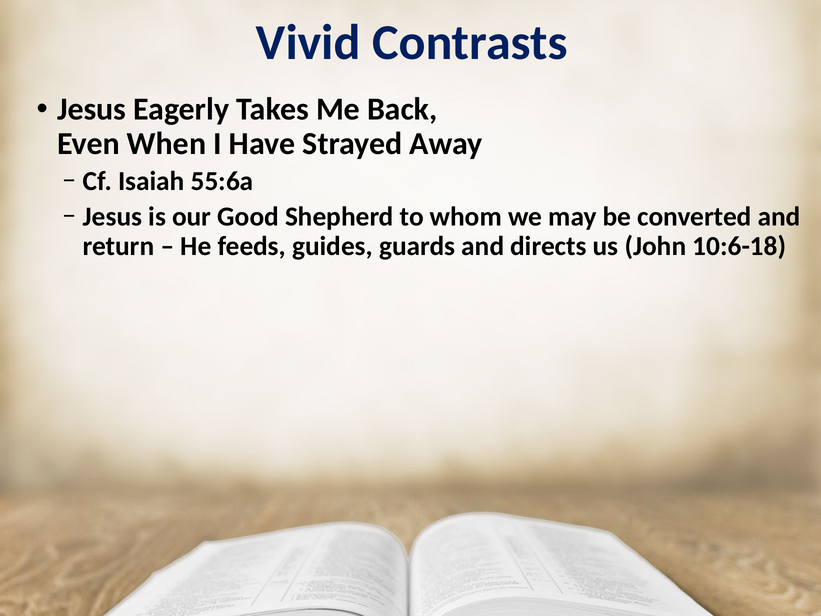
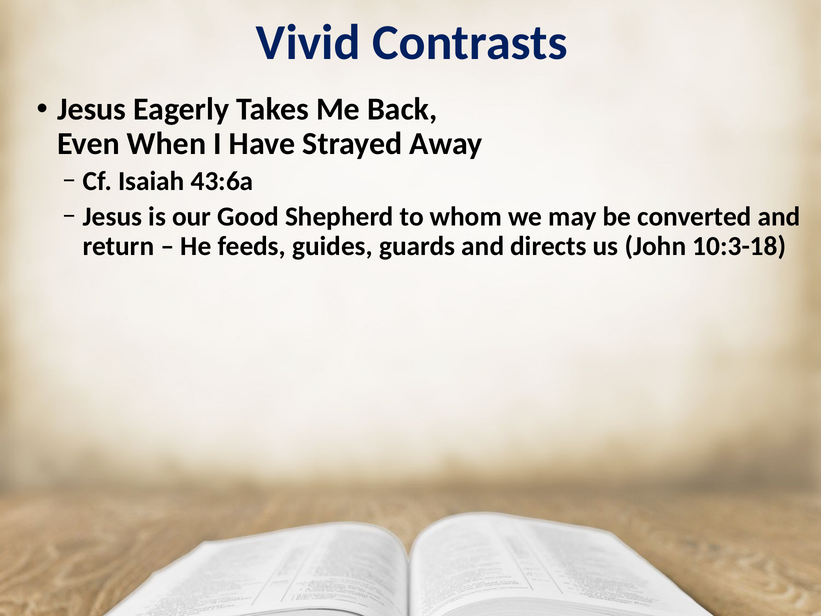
55:6a: 55:6a -> 43:6a (222, 181)
10:6-18: 10:6-18 -> 10:3-18 (739, 246)
